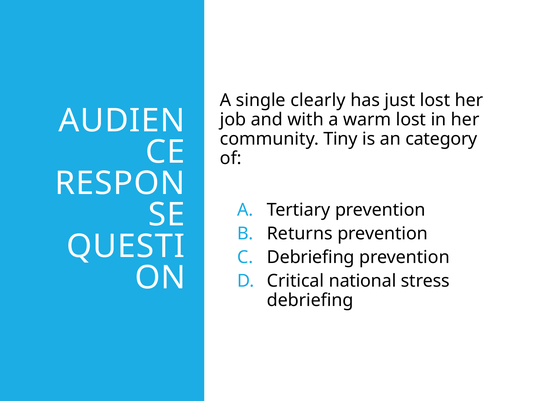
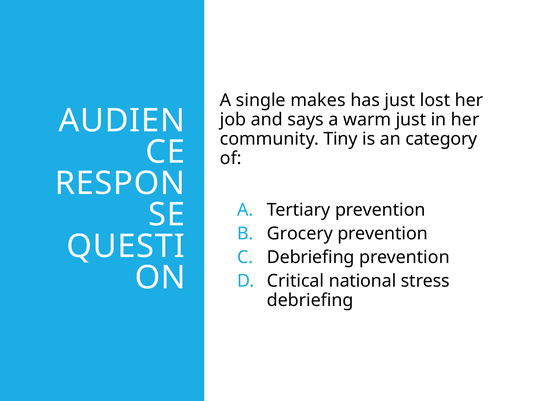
clearly: clearly -> makes (318, 100)
with: with -> says (306, 120)
warm lost: lost -> just (411, 120)
Returns: Returns -> Grocery (300, 234)
